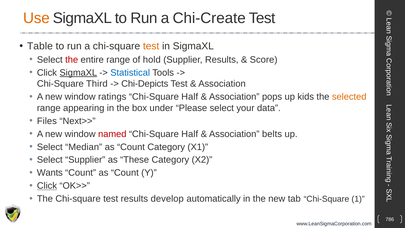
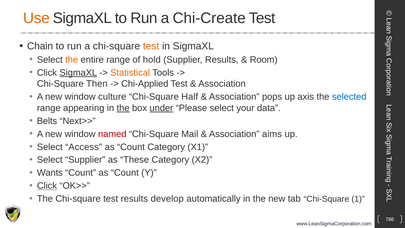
Table: Table -> Chain (40, 46)
the colour: red -> orange (72, 60)
Score: Score -> Room (264, 60)
Statistical colour: blue -> orange (130, 73)
Third: Third -> Then (97, 84)
Chi-Depicts: Chi-Depicts -> Chi-Applied (145, 84)
ratings: ratings -> culture (112, 97)
kids: kids -> axis (306, 97)
selected colour: orange -> blue (349, 97)
the underline: none -> present (123, 108)
under underline: none -> present (161, 108)
Files: Files -> Belts (47, 121)
Half: Half -> Mail (190, 134)
belts: belts -> aims (272, 134)
Median: Median -> Access (84, 147)
